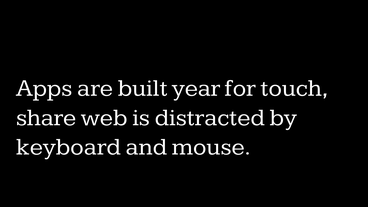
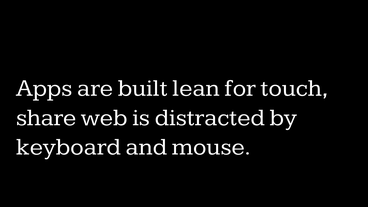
year: year -> lean (196, 88)
